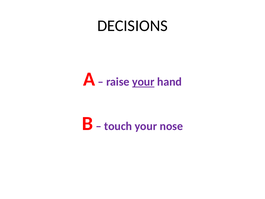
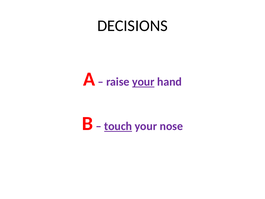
touch underline: none -> present (118, 126)
